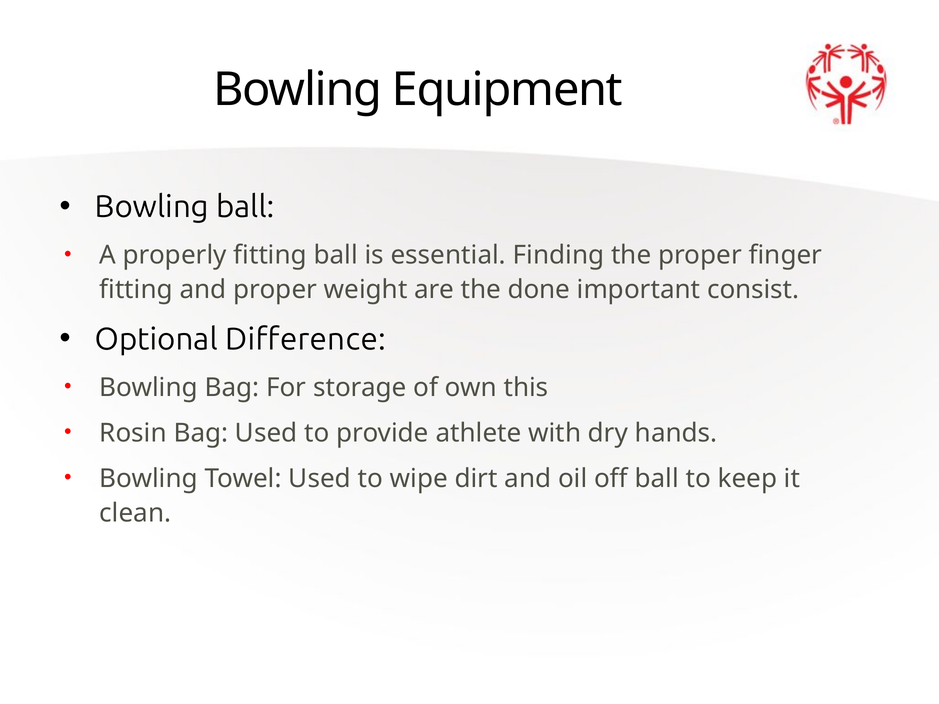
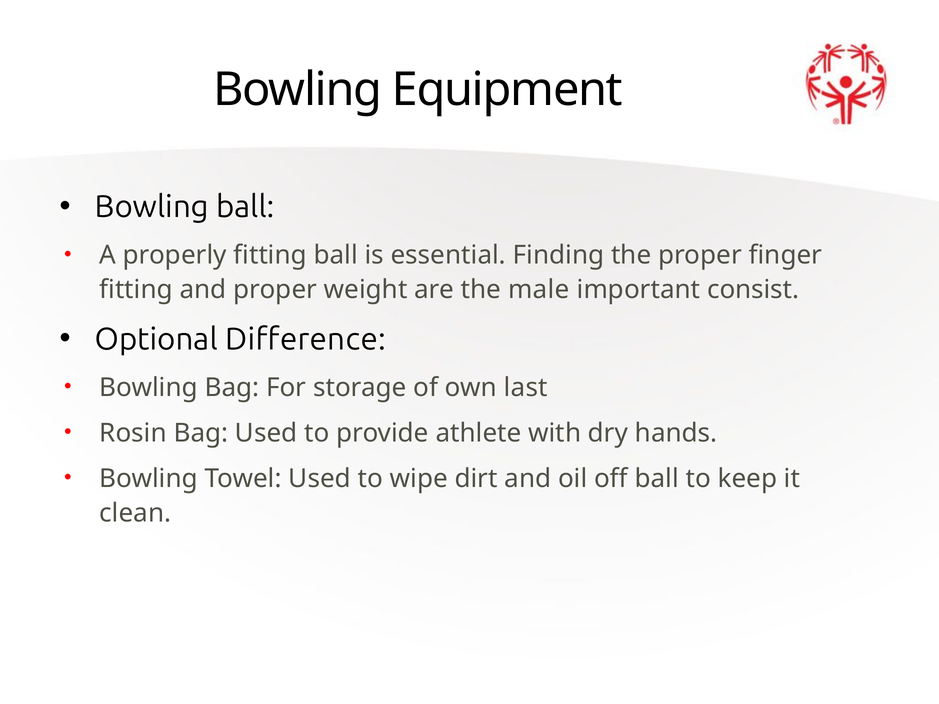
done: done -> male (539, 290)
this: this -> last (526, 388)
